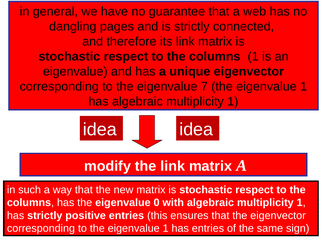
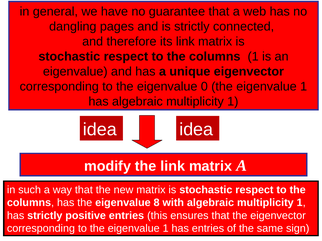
7: 7 -> 0 (204, 87)
0: 0 -> 8 (157, 203)
